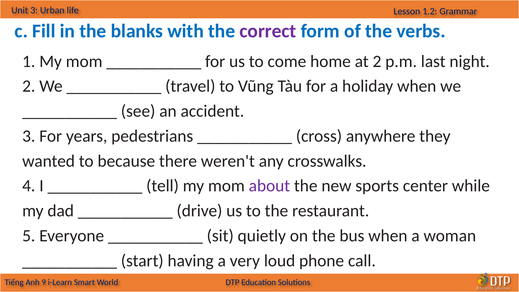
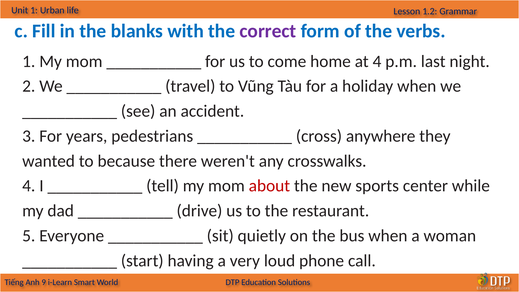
3: 3 -> 1 (34, 10)
at 2: 2 -> 4 (377, 61)
about colour: purple -> red (269, 186)
